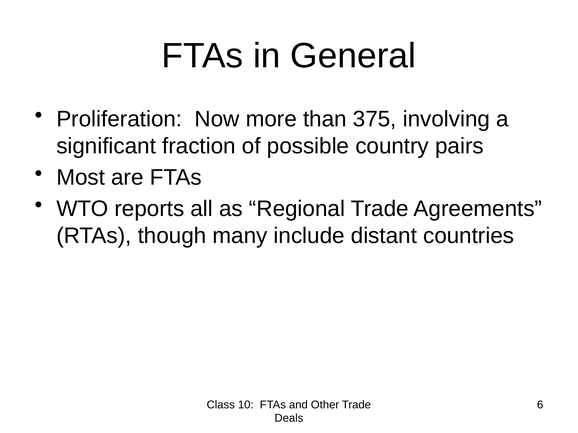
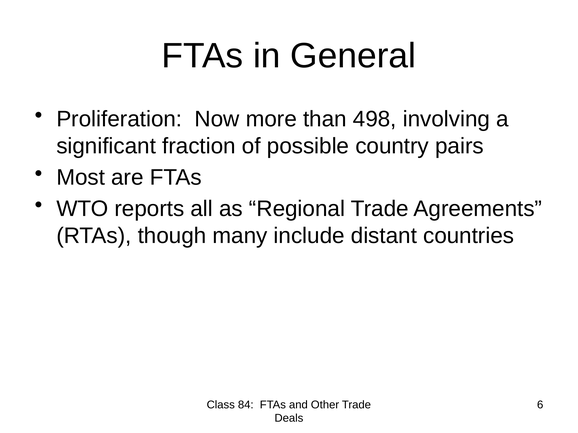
375: 375 -> 498 (375, 119)
10: 10 -> 84 (246, 405)
